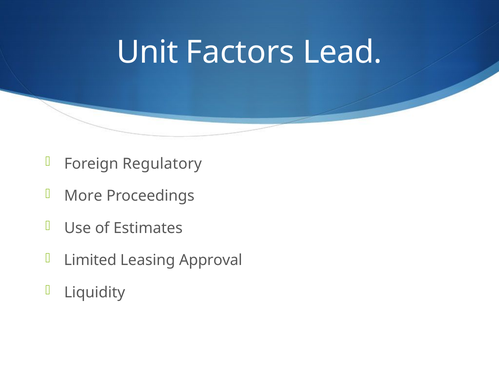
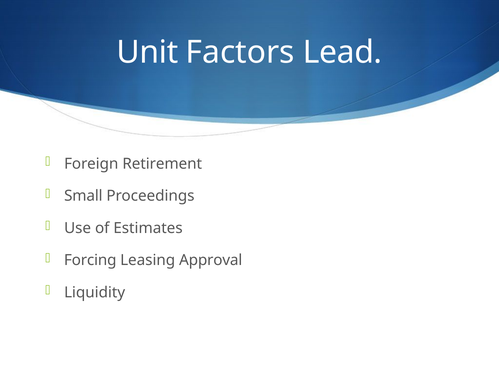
Regulatory: Regulatory -> Retirement (162, 164)
More: More -> Small (83, 196)
Limited: Limited -> Forcing (90, 260)
